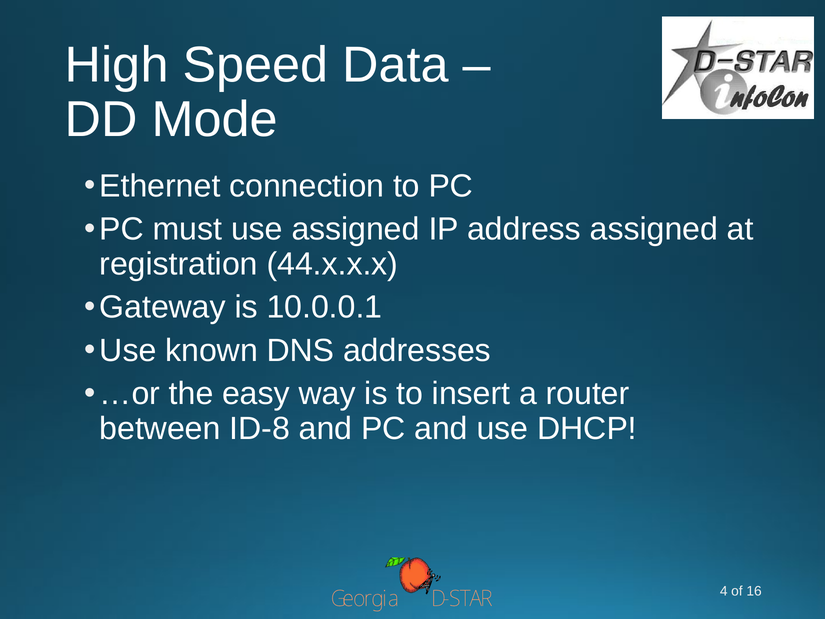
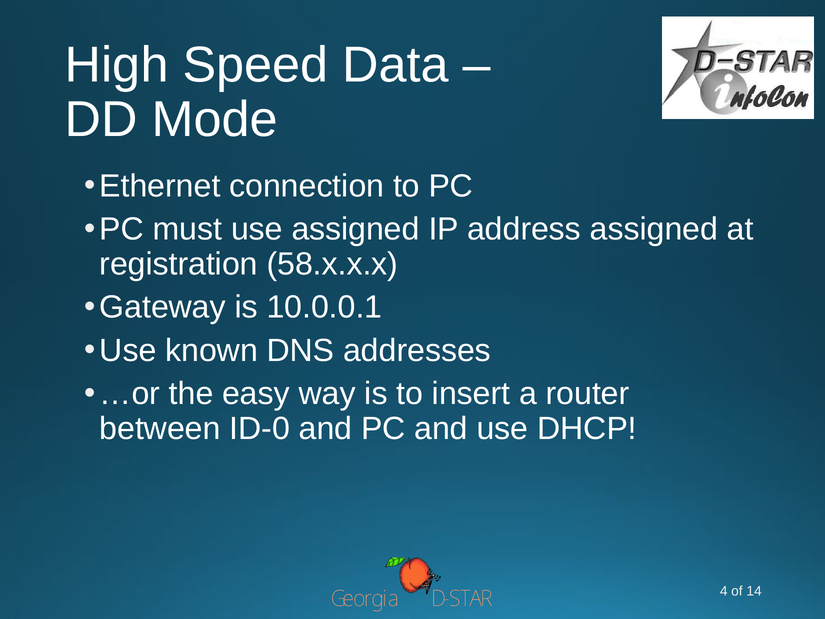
44.x.x.x: 44.x.x.x -> 58.x.x.x (332, 264)
ID-8: ID-8 -> ID-0 (260, 428)
16: 16 -> 14 (754, 591)
